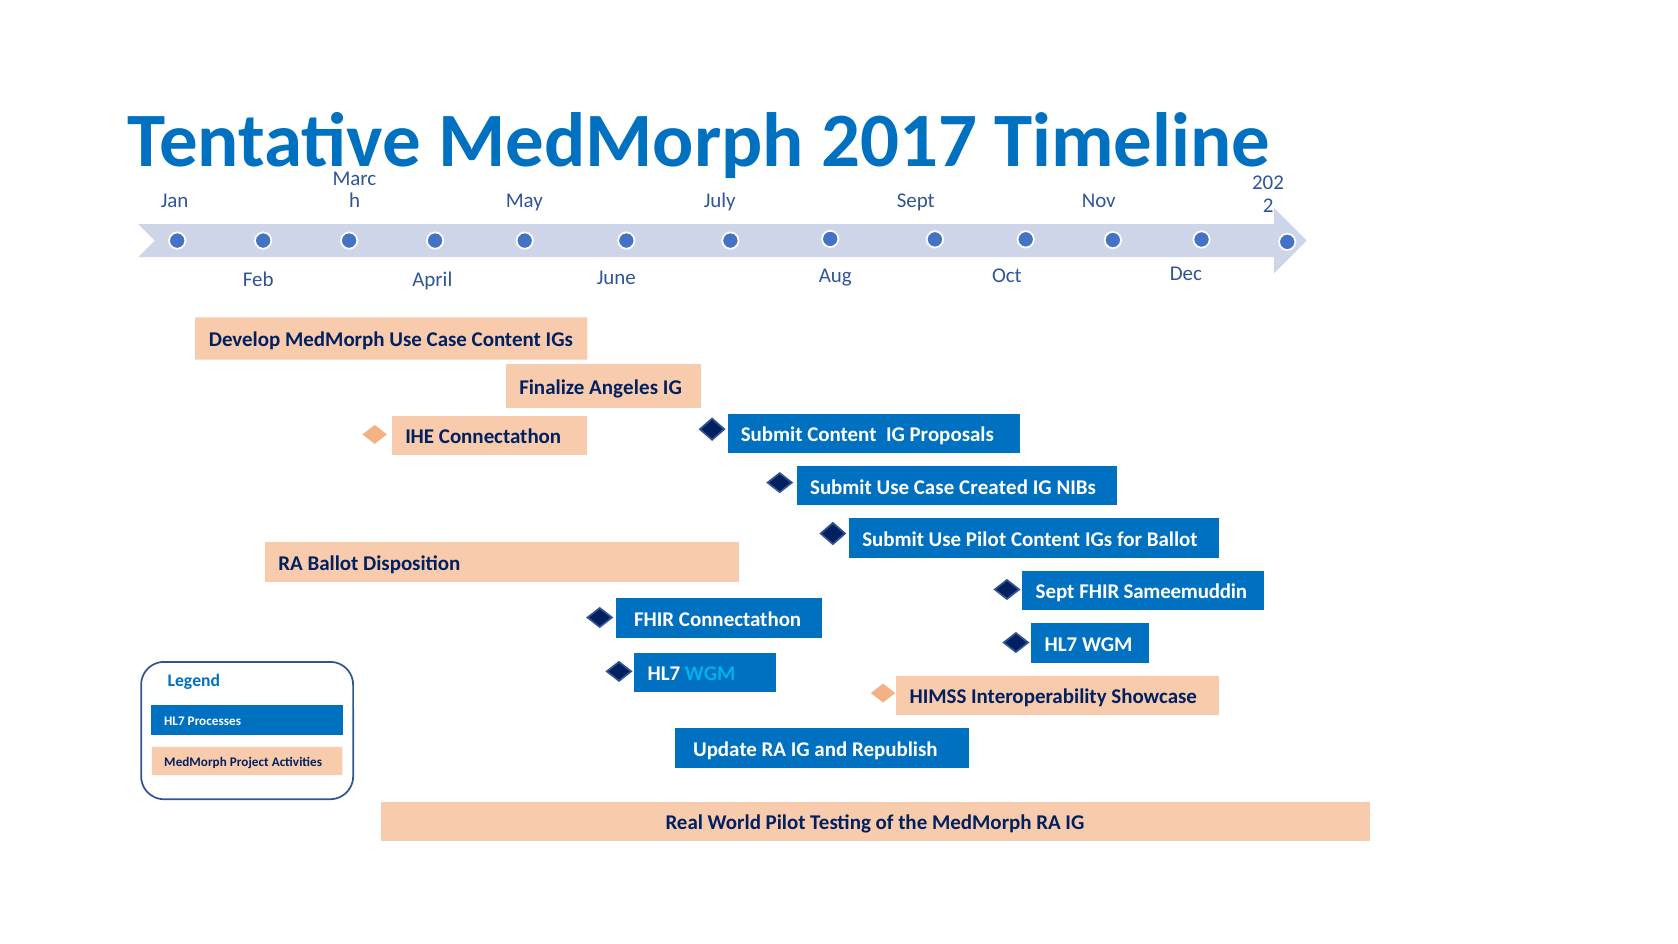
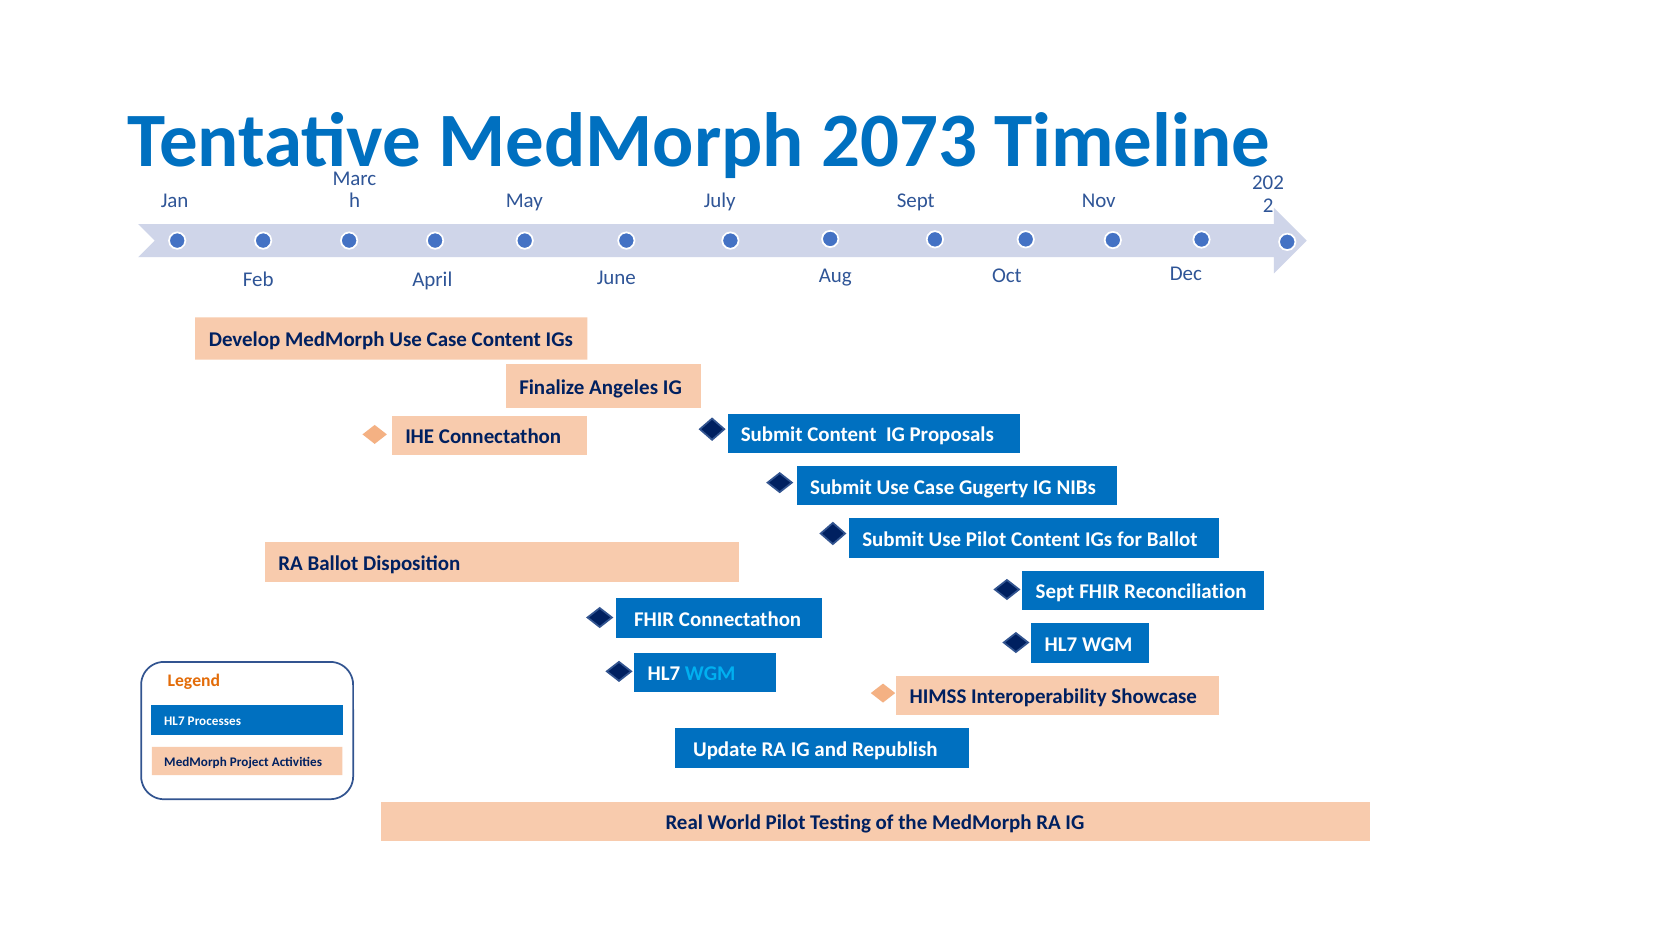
2017: 2017 -> 2073 (899, 141)
Created: Created -> Gugerty (994, 487)
Sameemuddin: Sameemuddin -> Reconciliation (1185, 592)
Legend colour: blue -> orange (194, 681)
